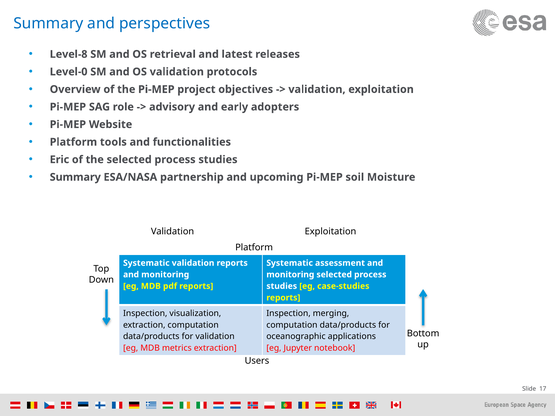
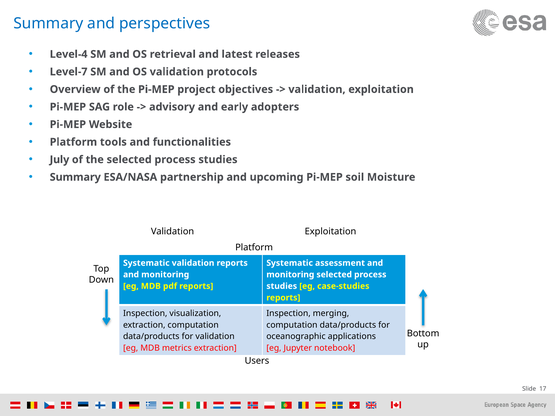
Level-8: Level-8 -> Level-4 (69, 54)
Level-0: Level-0 -> Level-7 (69, 72)
Eric: Eric -> July (59, 160)
